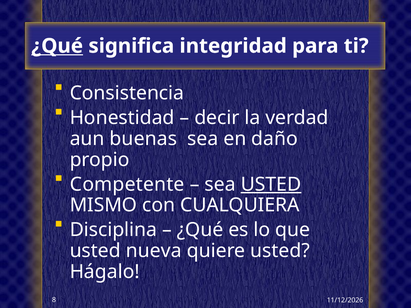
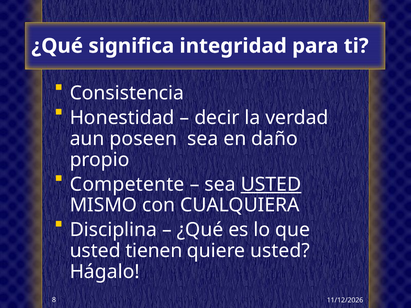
¿Qué underline: present -> none (57, 46)
buenas: buenas -> poseen (143, 139)
nueva: nueva -> tienen (154, 251)
